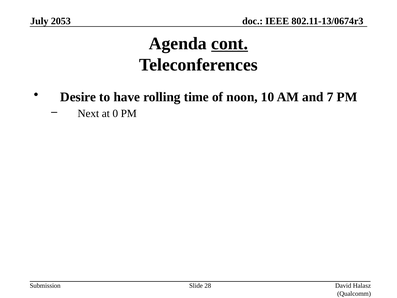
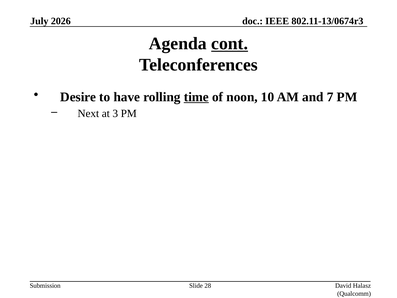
2053: 2053 -> 2026 (61, 21)
time underline: none -> present (196, 97)
0: 0 -> 3 (115, 113)
